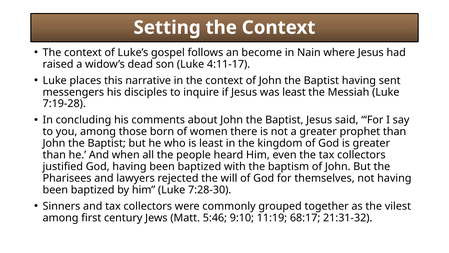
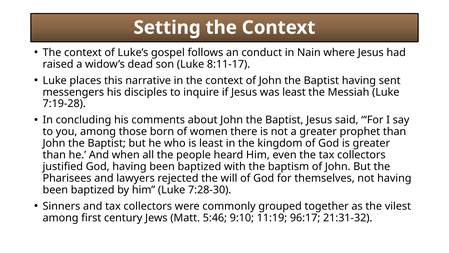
become: become -> conduct (262, 52)
4:11-17: 4:11-17 -> 8:11-17 (229, 64)
68:17: 68:17 -> 96:17 (305, 217)
